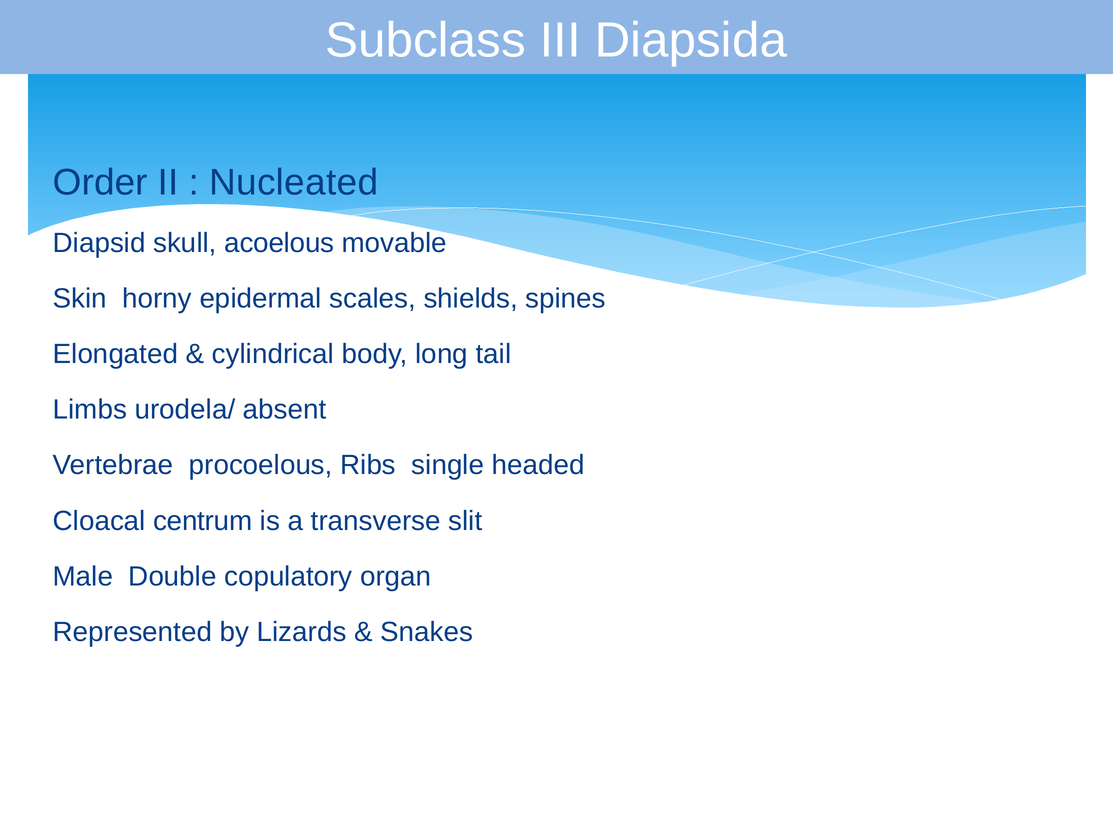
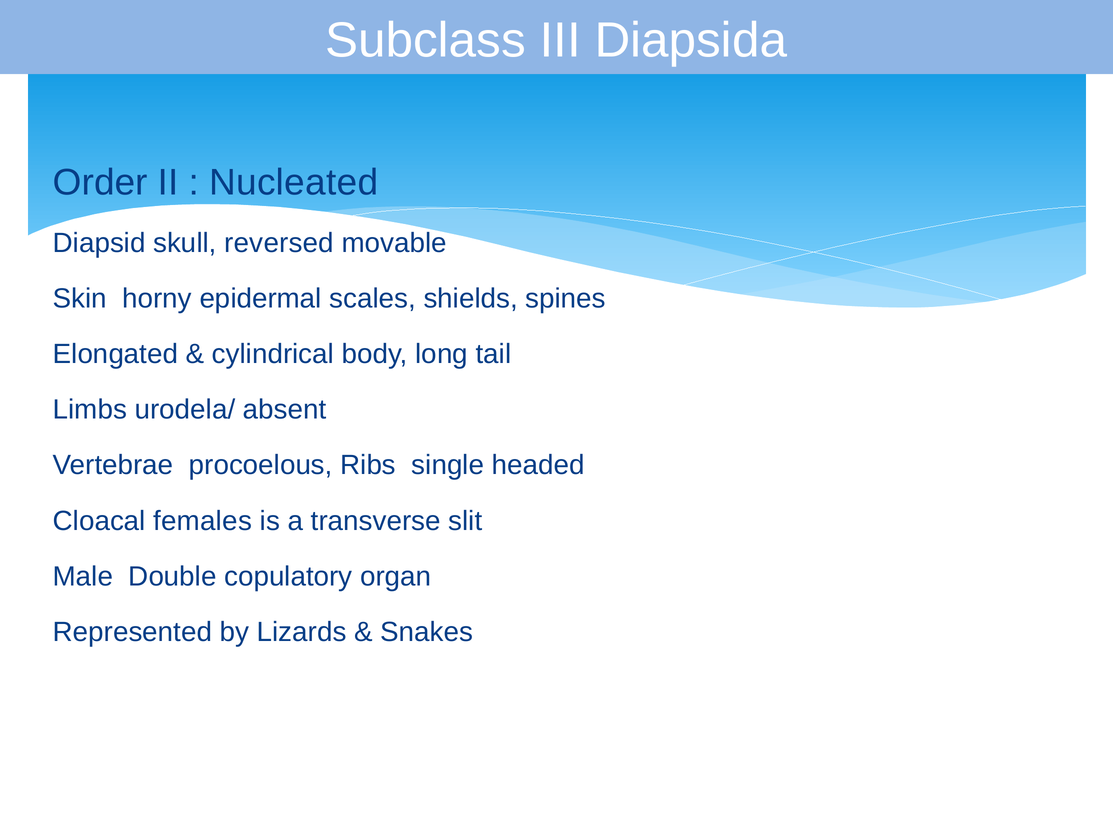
acoelous: acoelous -> reversed (279, 243)
centrum: centrum -> females (203, 521)
